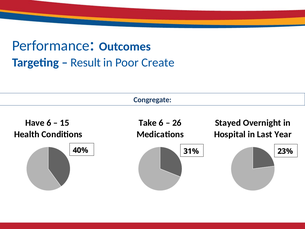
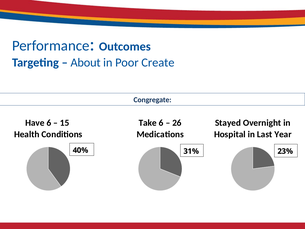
Result: Result -> About (86, 63)
